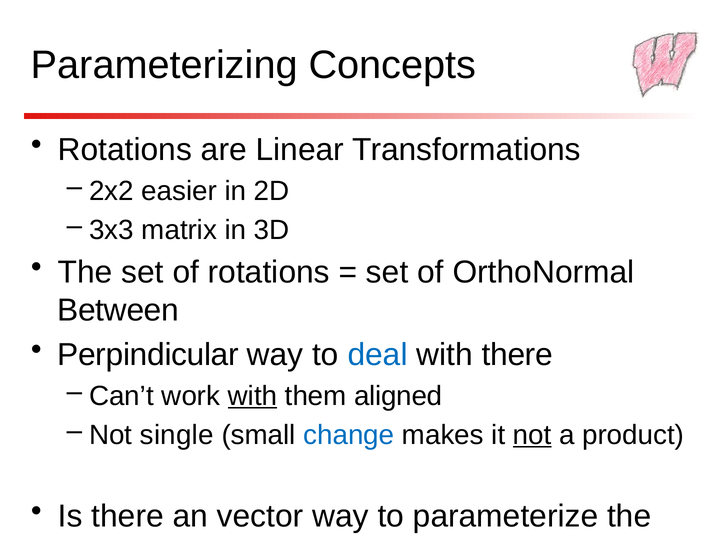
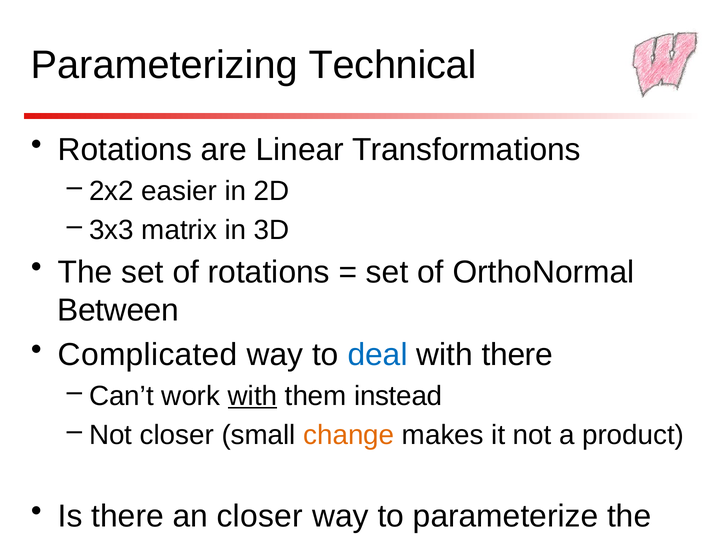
Concepts: Concepts -> Technical (393, 65)
Perpindicular: Perpindicular -> Complicated (148, 355)
aligned: aligned -> instead (398, 396)
Not single: single -> closer (177, 435)
change colour: blue -> orange (349, 435)
not underline: present -> none (532, 435)
an vector: vector -> closer (260, 516)
